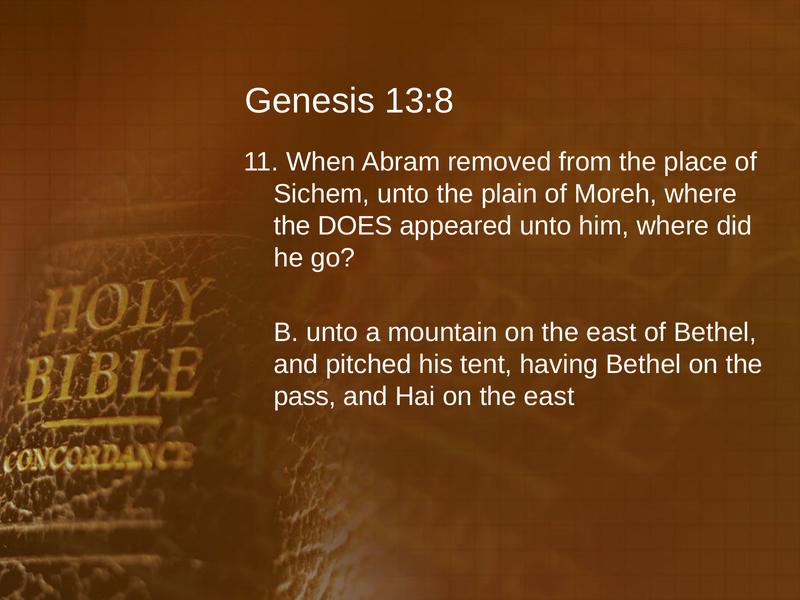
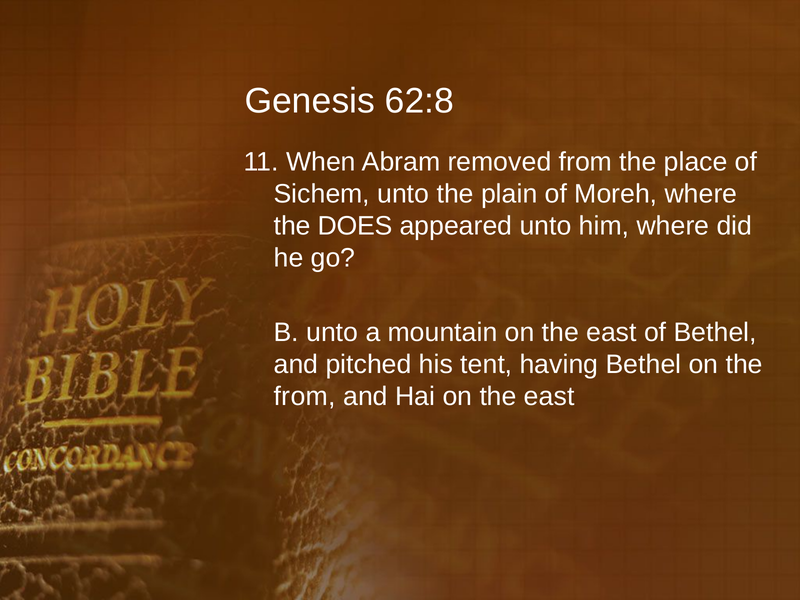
13:8: 13:8 -> 62:8 (419, 101)
pass: pass -> from (305, 397)
